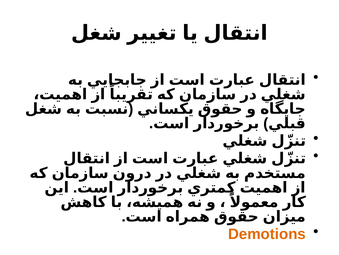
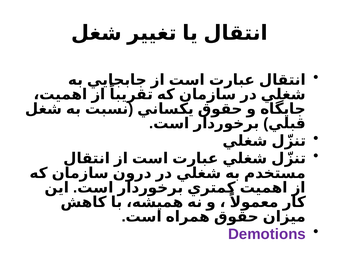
Demotions colour: orange -> purple (267, 233)
